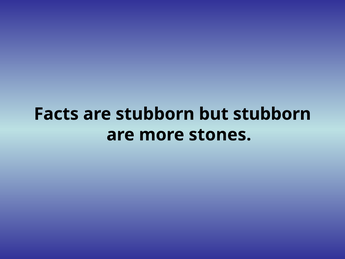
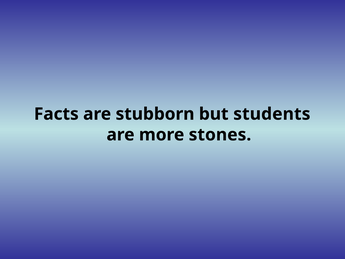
but stubborn: stubborn -> students (272, 114)
